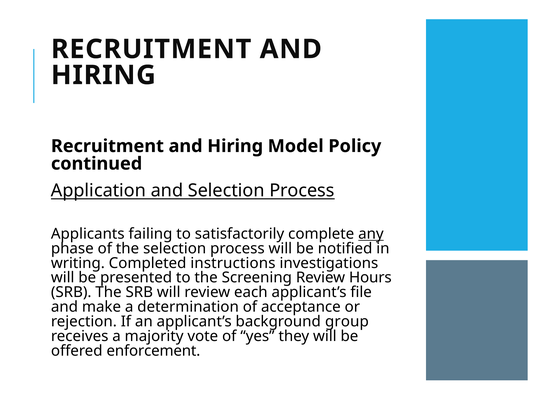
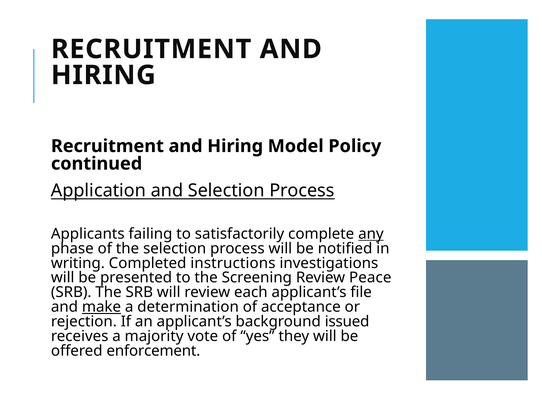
Hours: Hours -> Peace (370, 278)
make underline: none -> present (101, 307)
group: group -> issued (347, 322)
